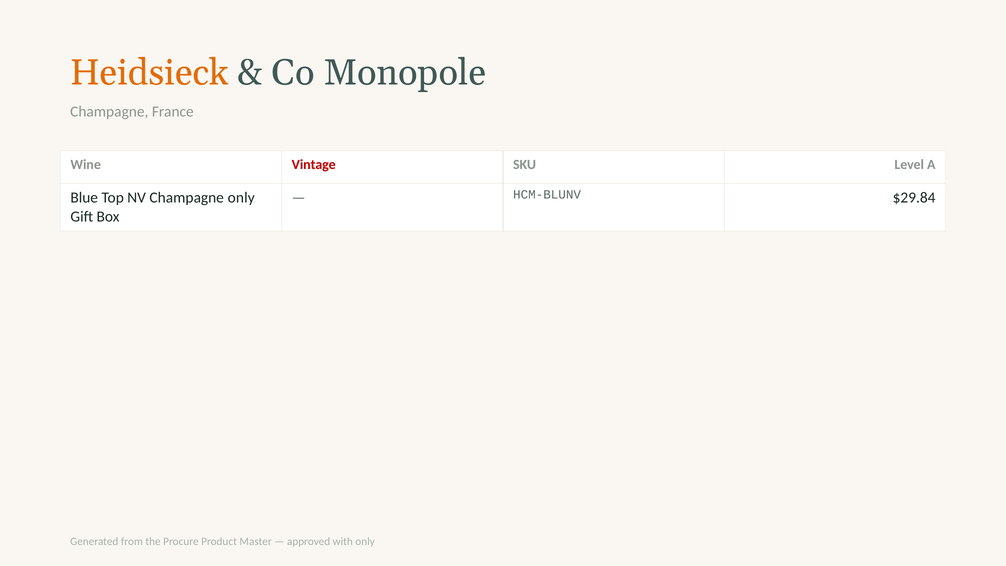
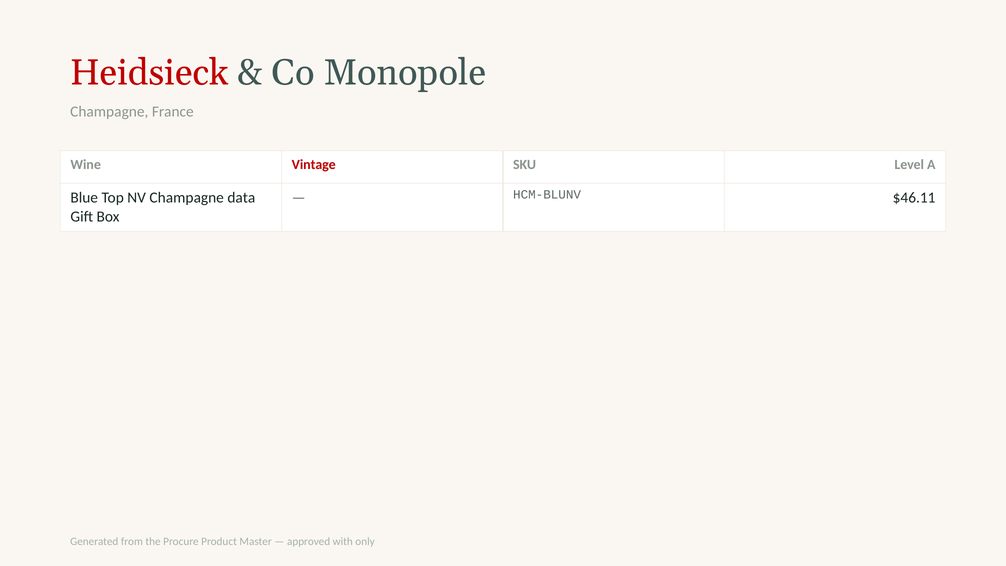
Heidsieck colour: orange -> red (149, 73)
Champagne only: only -> data (241, 198)
$29.84: $29.84 -> $46.11 (914, 198)
